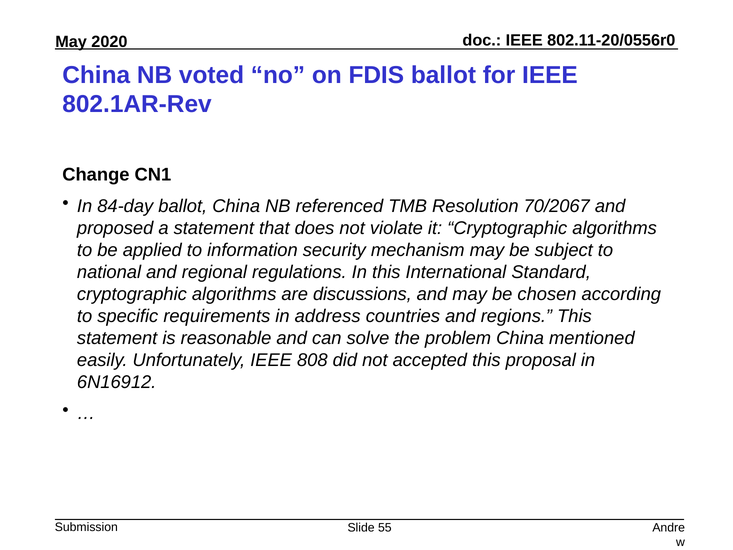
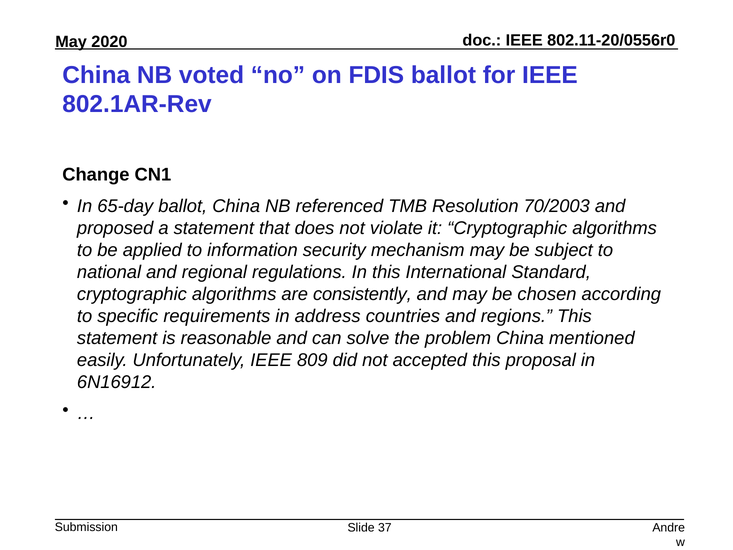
84-day: 84-day -> 65-day (125, 206)
70/2067: 70/2067 -> 70/2003 (557, 206)
discussions: discussions -> consistently (362, 294)
808: 808 -> 809 (312, 360)
55: 55 -> 37 (385, 527)
